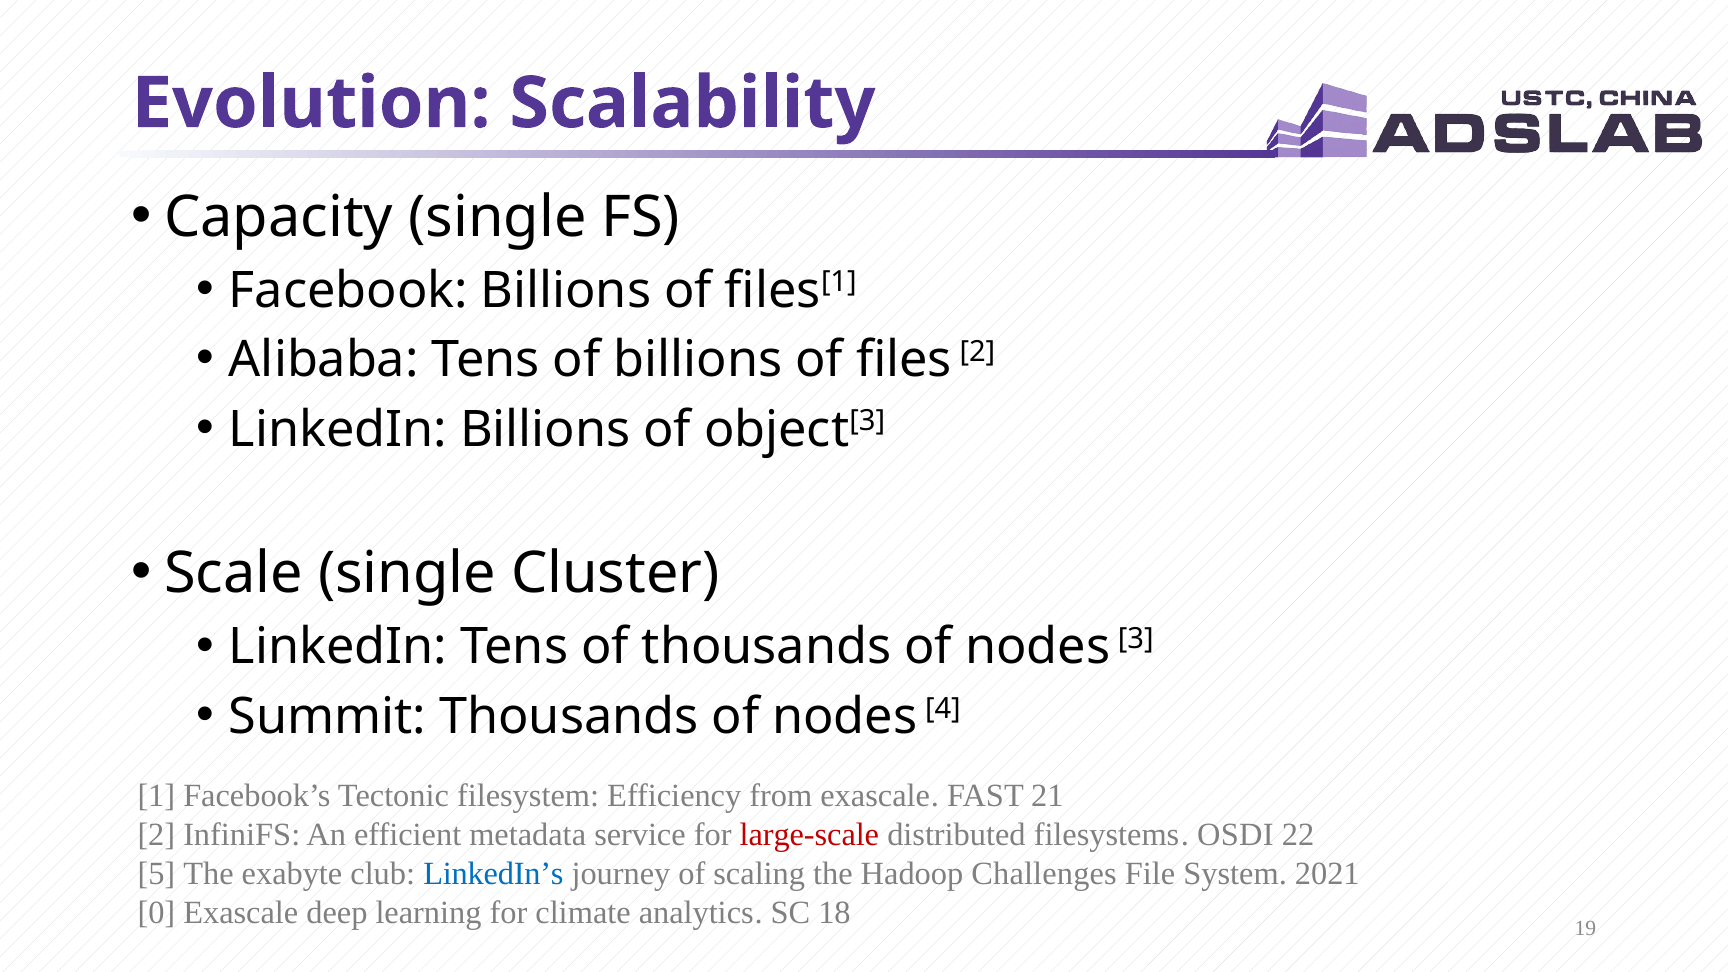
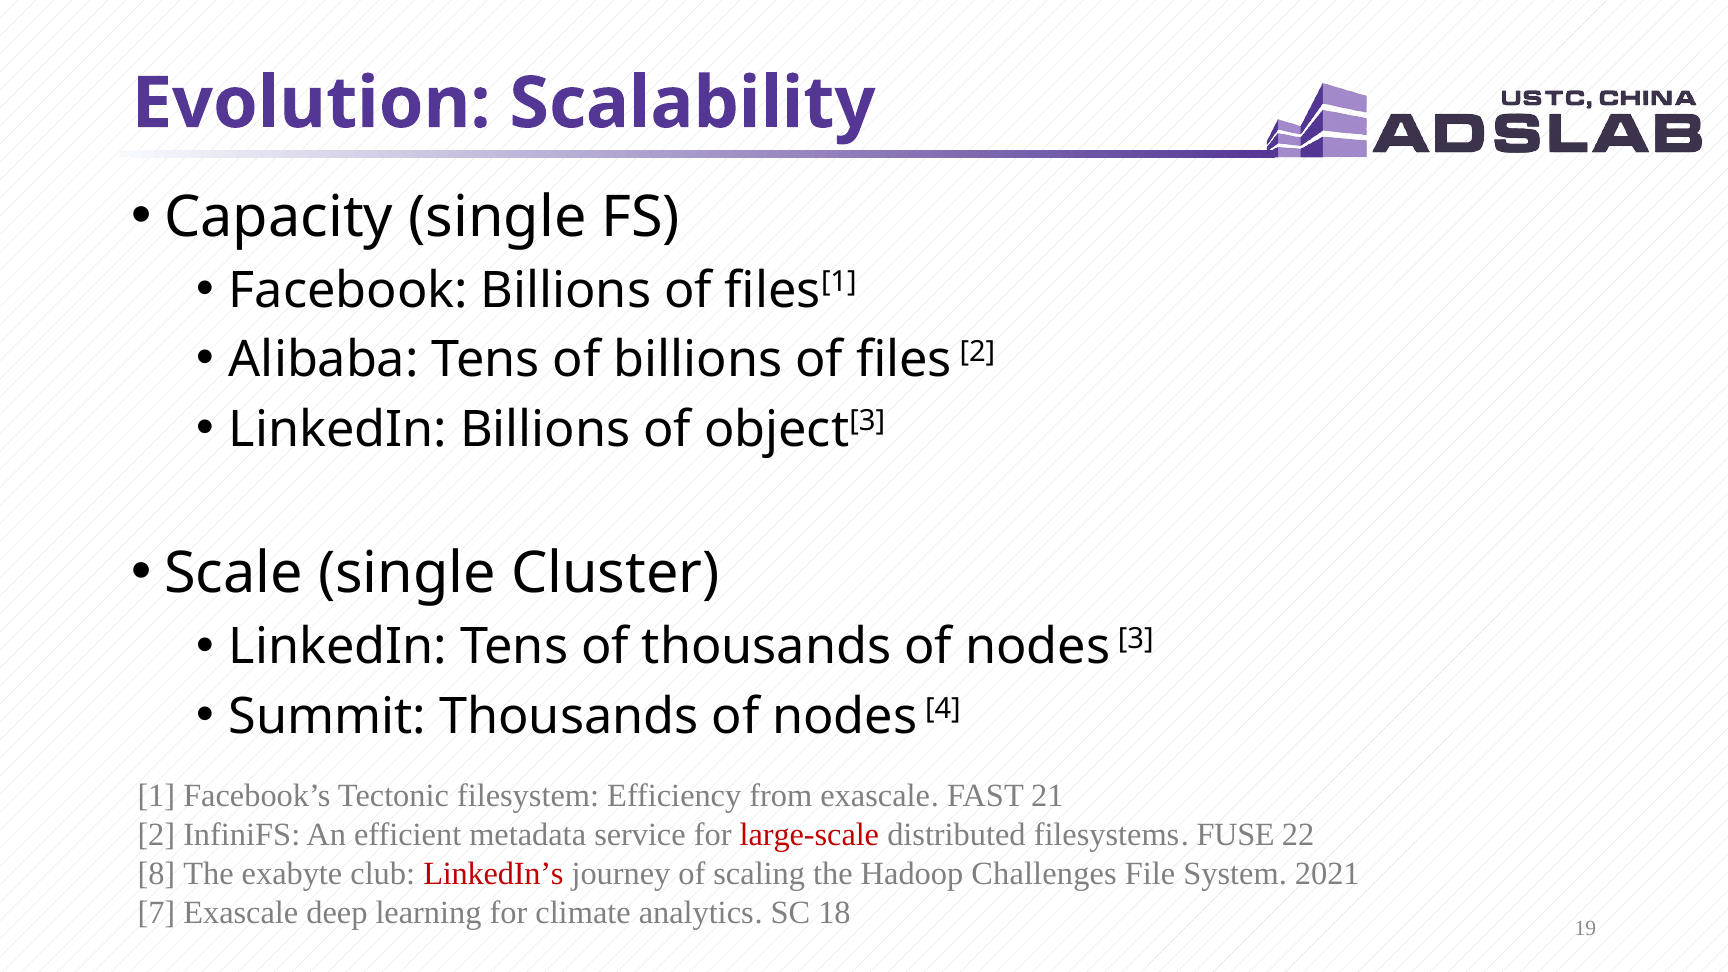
OSDI: OSDI -> FUSE (1236, 835)
5: 5 -> 8 (156, 874)
LinkedIn’s colour: blue -> red (493, 874)
0: 0 -> 7 (156, 913)
